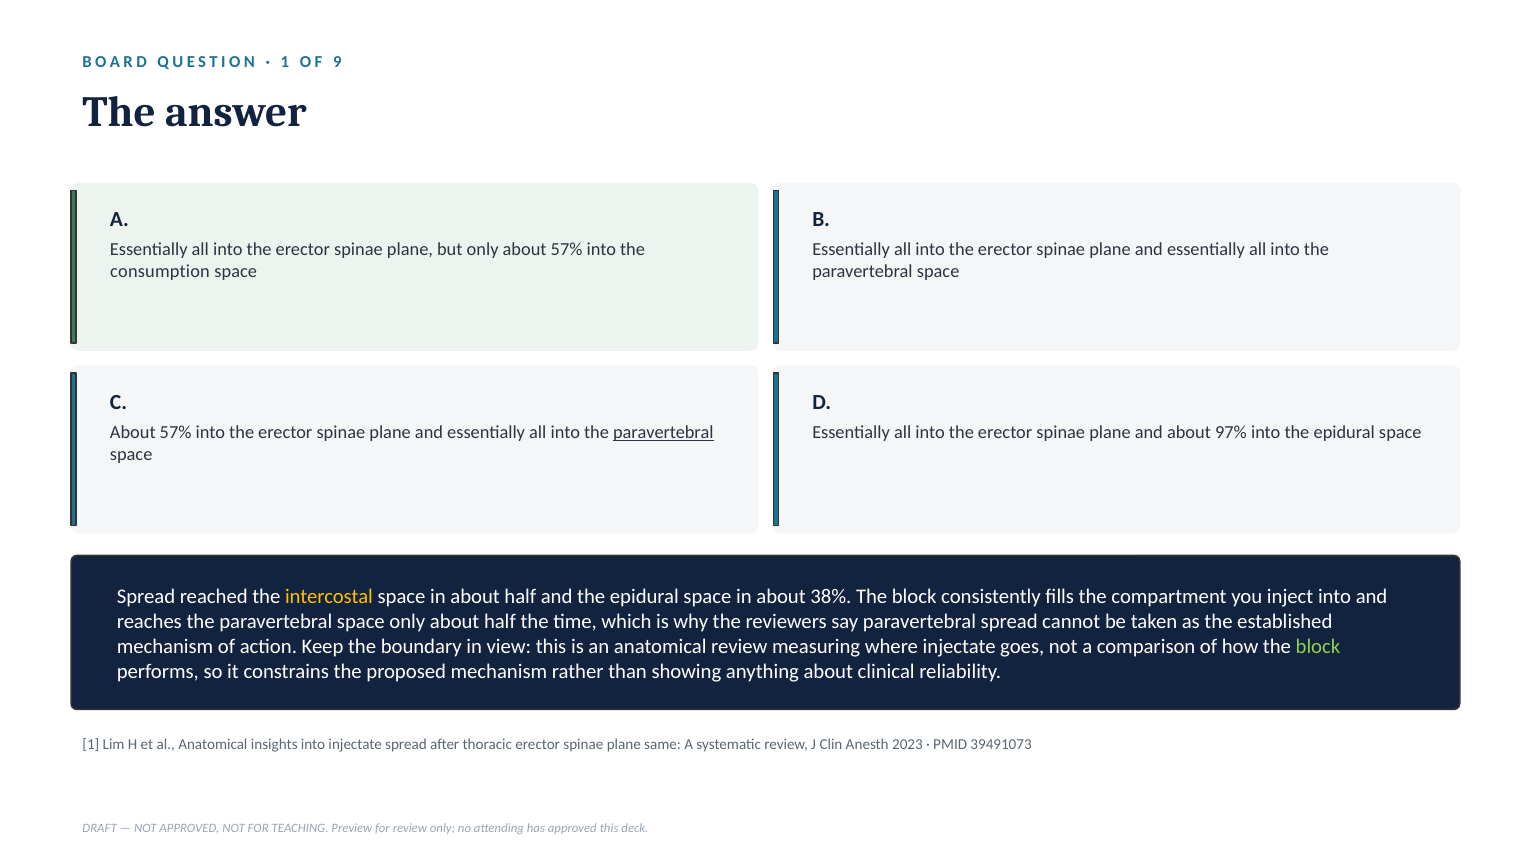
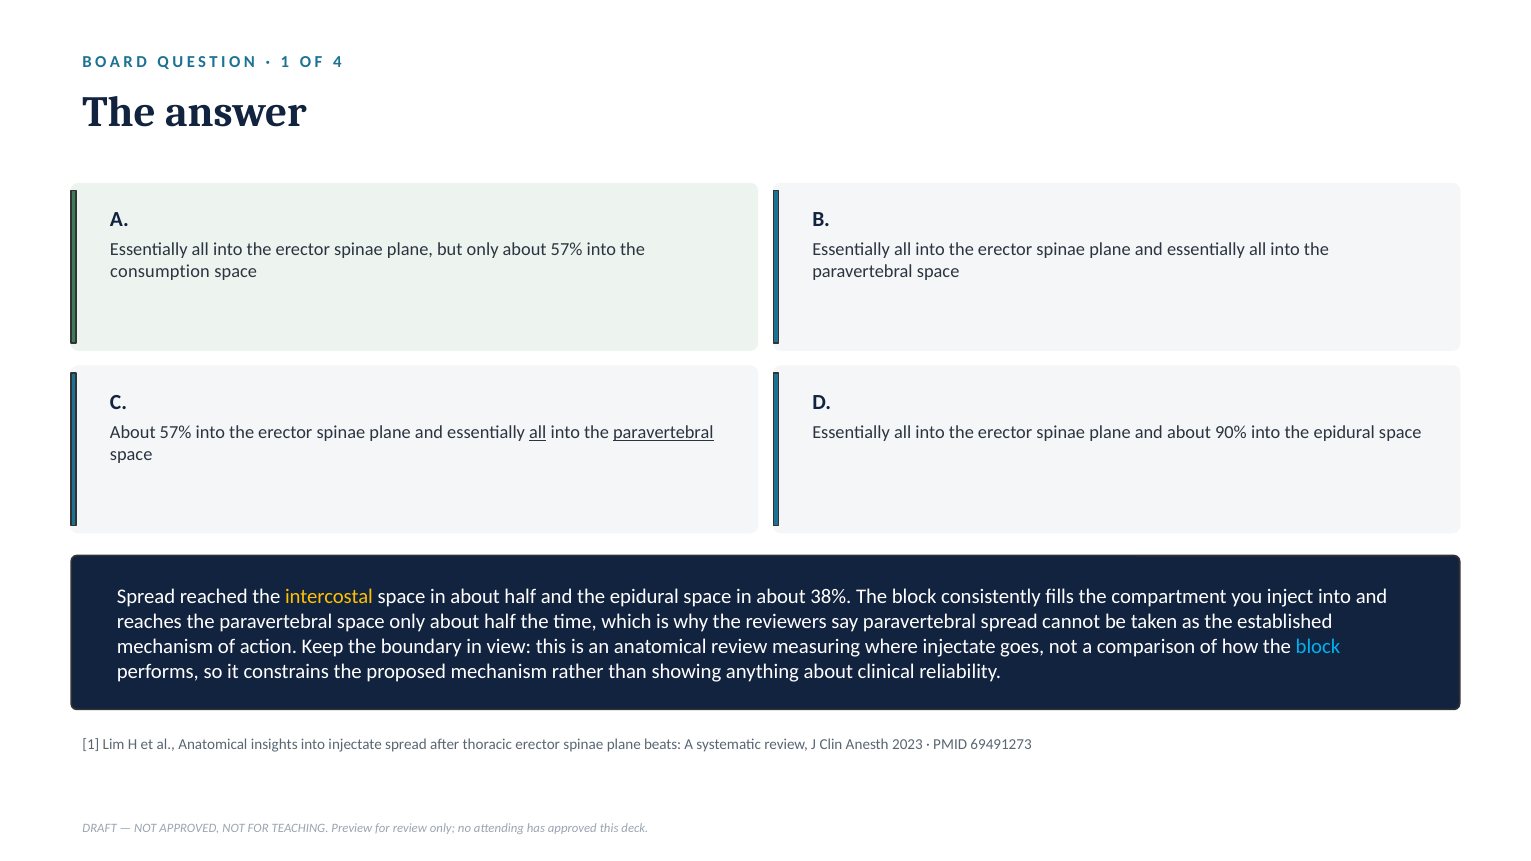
9: 9 -> 4 (337, 62)
all underline: none -> present (538, 432)
97%: 97% -> 90% (1231, 432)
block colour: light green -> light blue (1318, 646)
same: same -> beats (663, 745)
39491073: 39491073 -> 69491273 (1001, 745)
